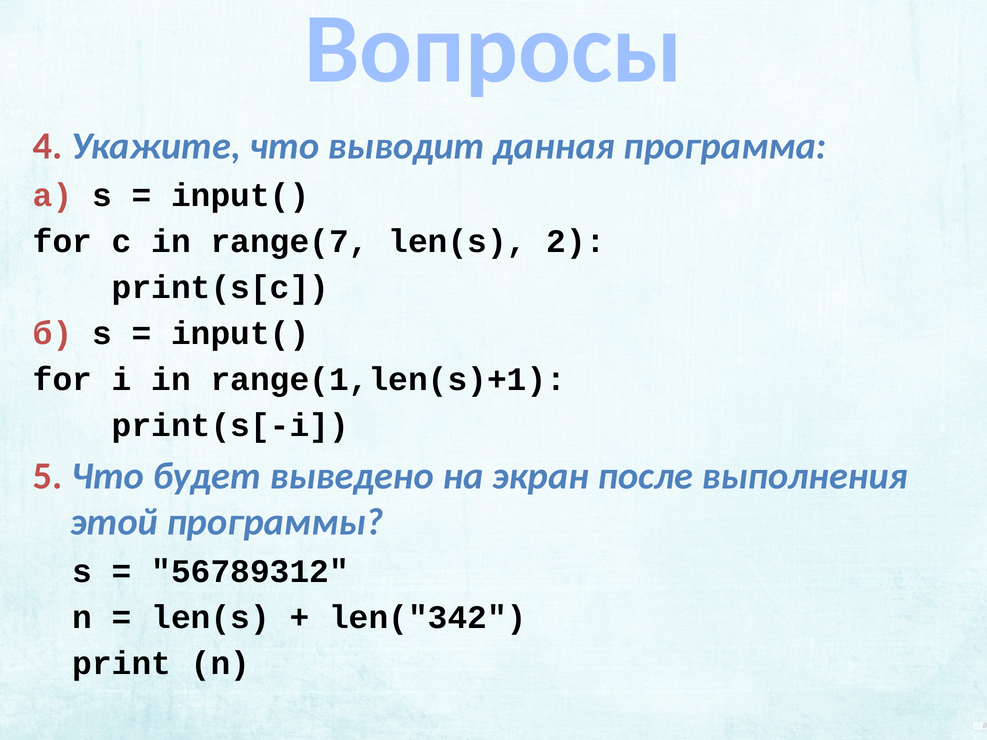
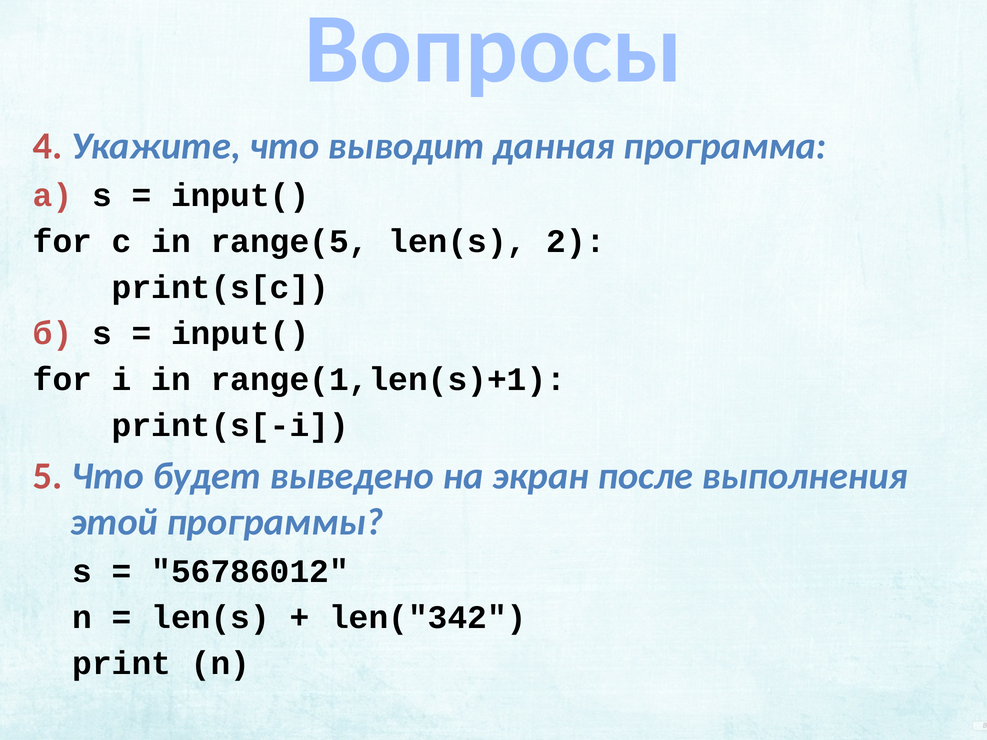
range(7: range(7 -> range(5 (290, 241)
56789312: 56789312 -> 56786012 (250, 571)
